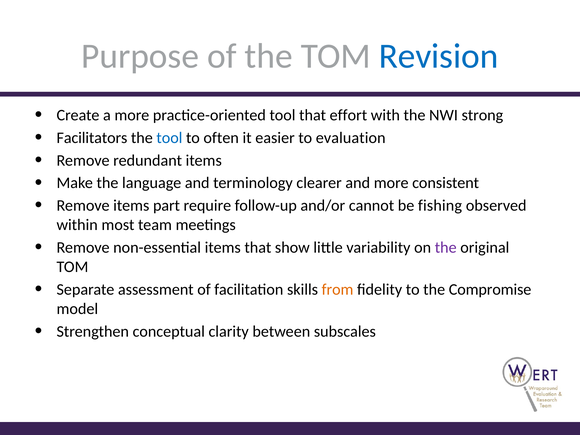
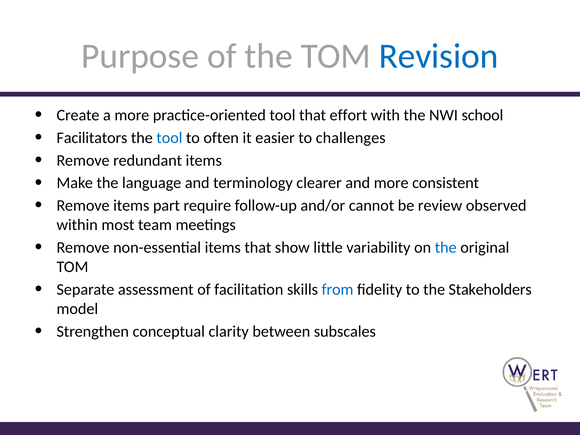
strong: strong -> school (482, 115)
evaluation: evaluation -> challenges (351, 138)
fishing: fishing -> review (440, 206)
the colour: purple -> blue (446, 248)
from colour: orange -> blue (338, 289)
Compromise: Compromise -> Stakeholders (490, 289)
